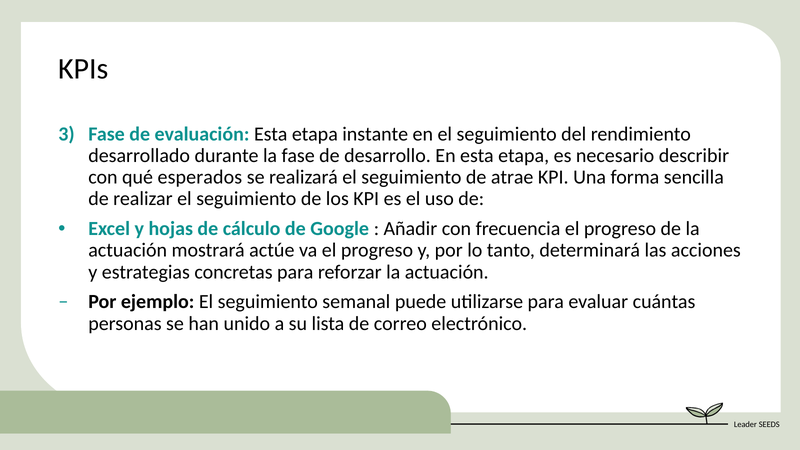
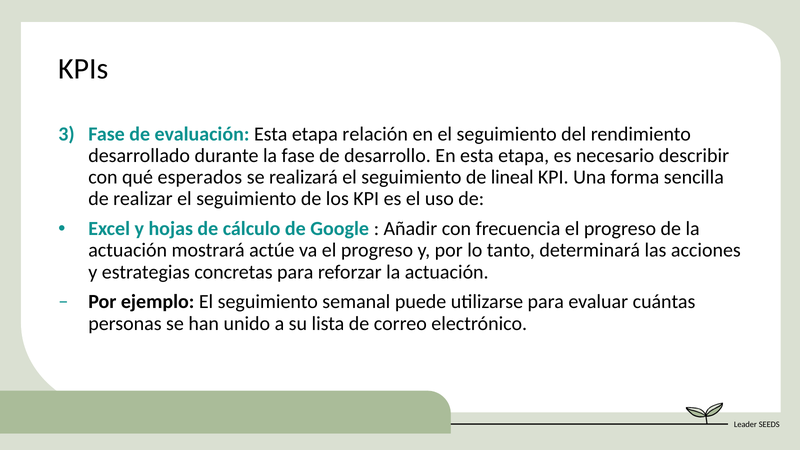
instante: instante -> relación (375, 134)
atrae: atrae -> lineal (512, 177)
